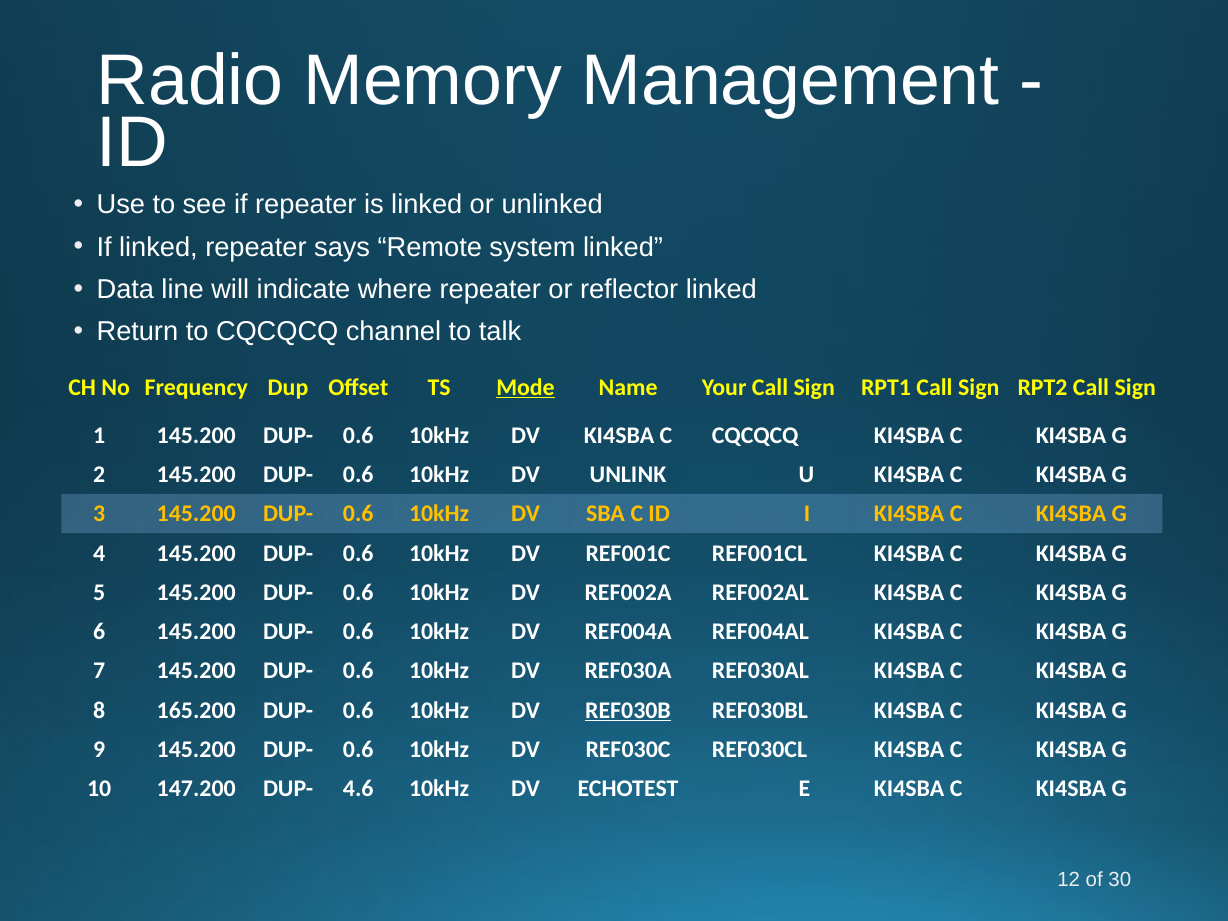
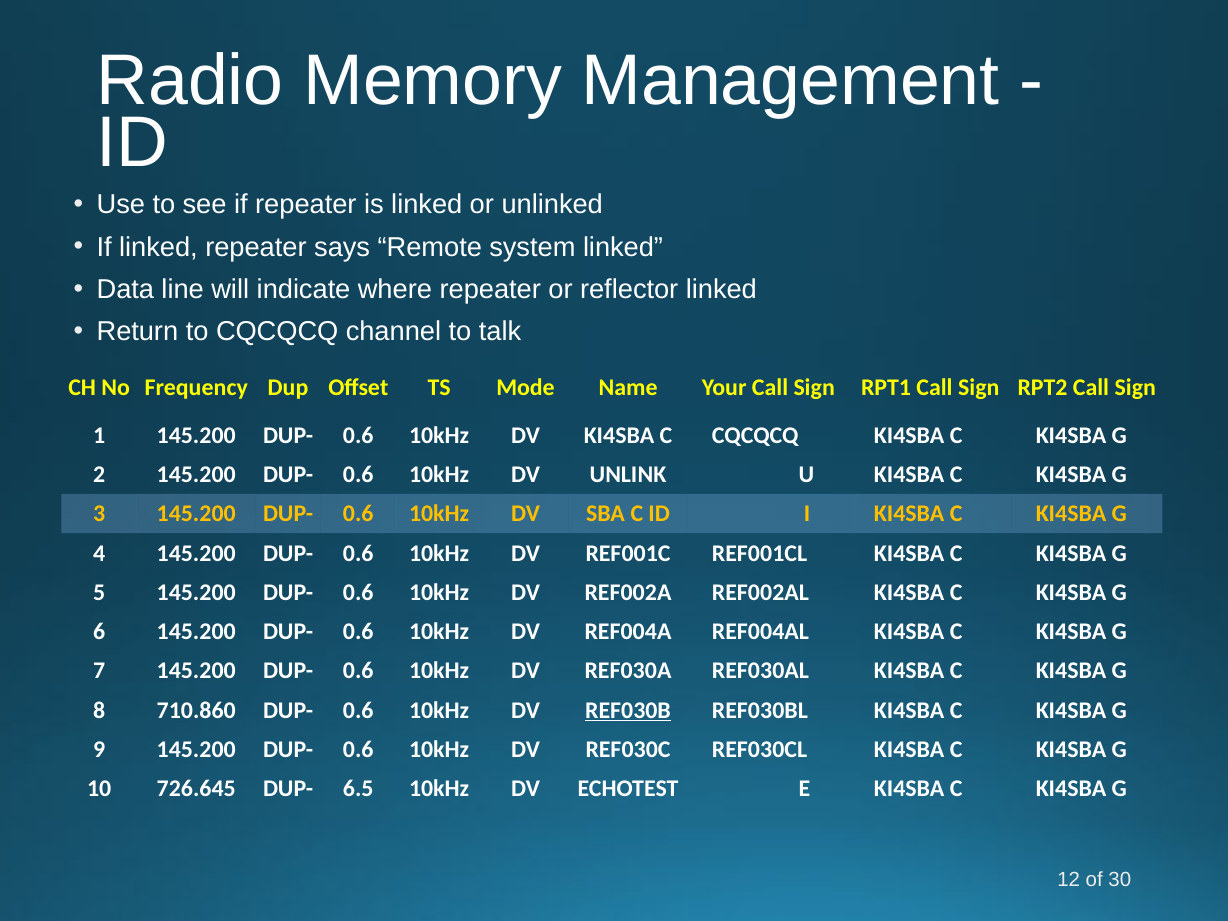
Mode underline: present -> none (526, 387)
165.200: 165.200 -> 710.860 (196, 710)
147.200: 147.200 -> 726.645 (196, 789)
4.6: 4.6 -> 6.5 (358, 789)
